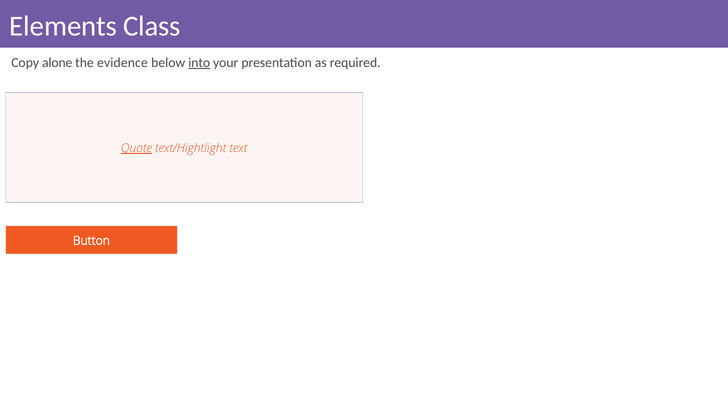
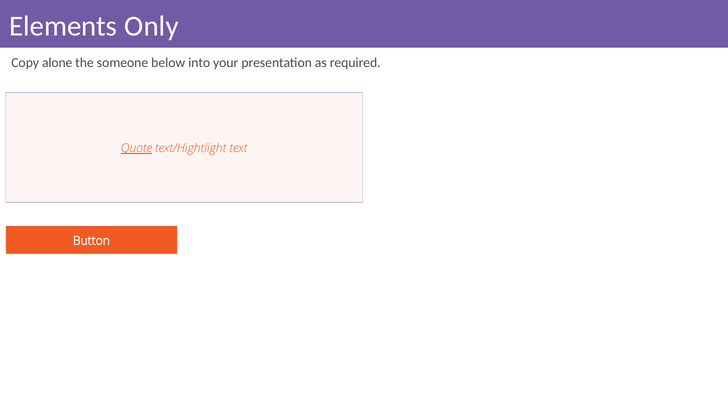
Class: Class -> Only (152, 26)
evidence: evidence -> someone (123, 63)
into underline: present -> none (199, 63)
